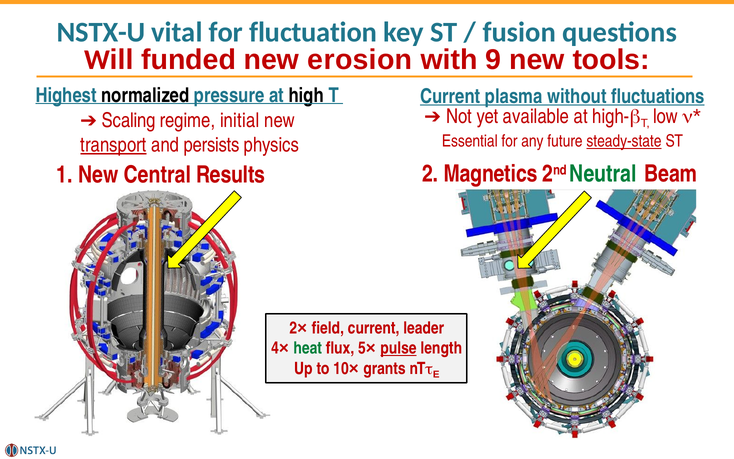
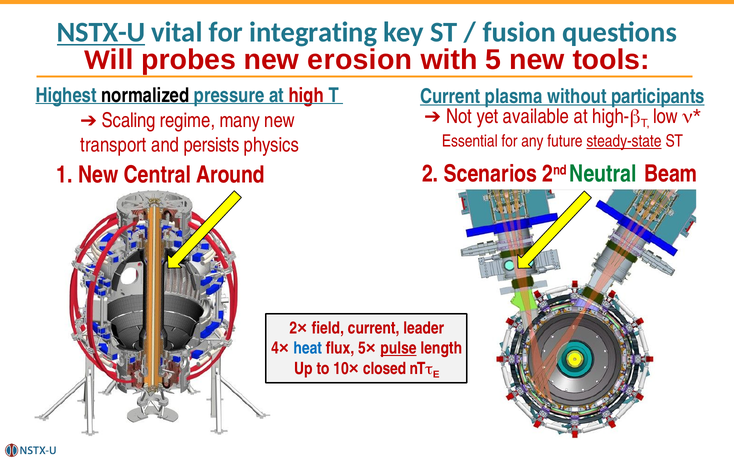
NSTX-U underline: none -> present (101, 32)
fluctuation: fluctuation -> integrating (313, 32)
funded: funded -> probes (189, 60)
9: 9 -> 5 (493, 60)
high colour: black -> red (306, 95)
fluctuations: fluctuations -> participants (658, 97)
initial: initial -> many (240, 120)
transport underline: present -> none (114, 145)
Magnetics: Magnetics -> Scenarios (490, 174)
Results: Results -> Around (231, 175)
heat colour: green -> blue (308, 348)
grants: grants -> closed (385, 369)
